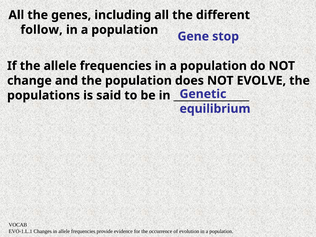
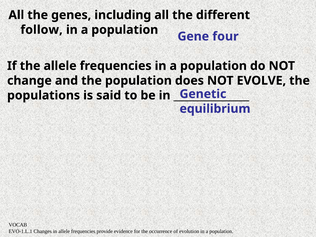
stop: stop -> four (226, 36)
